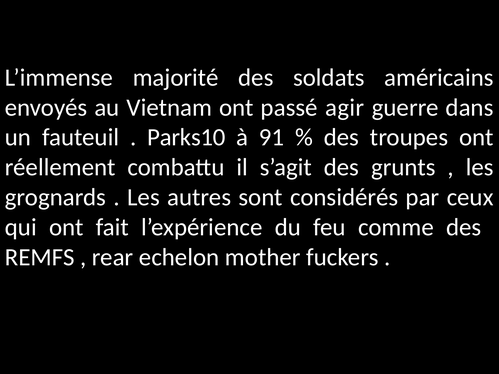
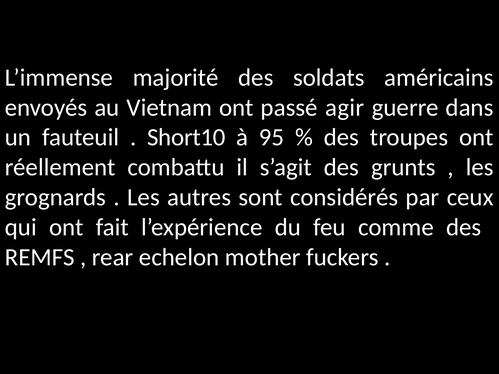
Parks10: Parks10 -> Short10 (186, 138)
91: 91 -> 95 (272, 138)
